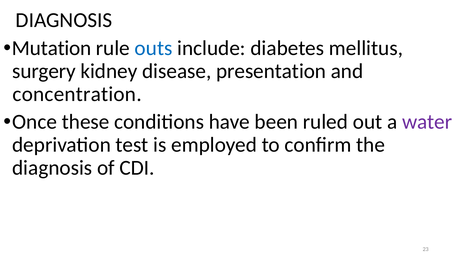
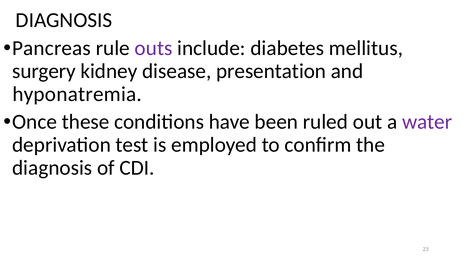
Mutation: Mutation -> Pancreas (52, 48)
outs colour: blue -> purple (154, 48)
concentration: concentration -> hyponatremia (77, 94)
